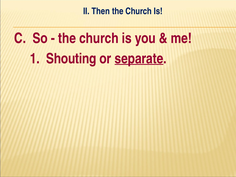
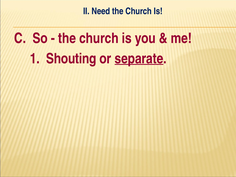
Then: Then -> Need (101, 11)
